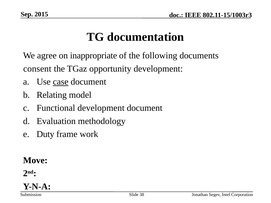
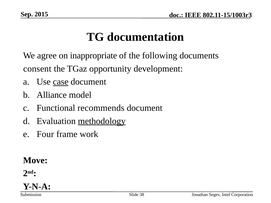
Relating: Relating -> Alliance (52, 95)
Functional development: development -> recommends (101, 108)
methodology underline: none -> present (102, 121)
Duty: Duty -> Four (45, 134)
